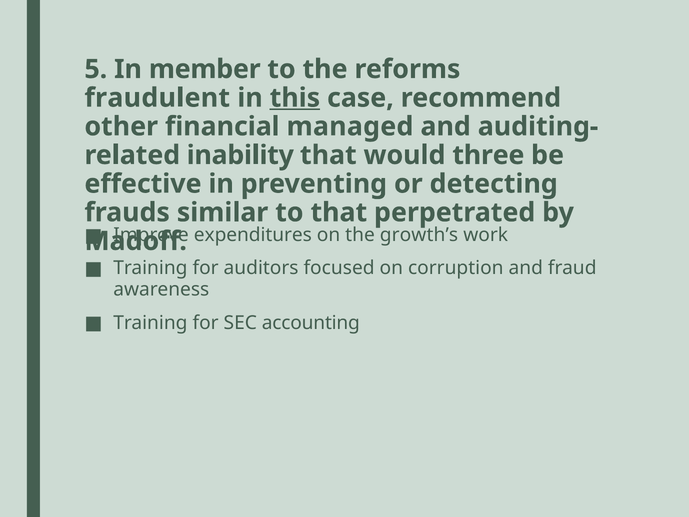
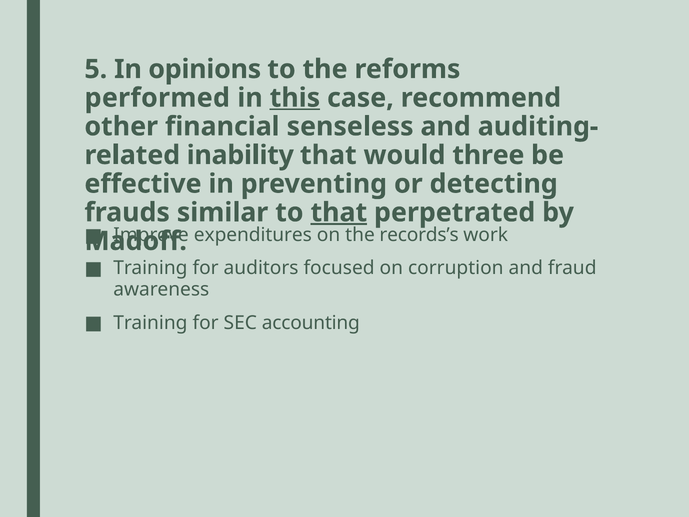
member: member -> opinions (205, 69)
fraudulent: fraudulent -> performed (157, 98)
managed: managed -> senseless (350, 126)
that underline: none -> present (339, 212)
growth’s: growth’s -> records’s (419, 235)
